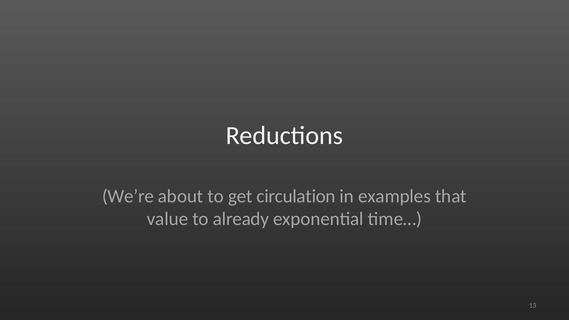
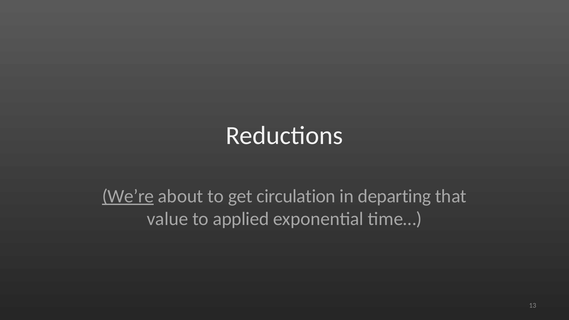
We’re underline: none -> present (128, 196)
examples: examples -> departing (394, 196)
already: already -> applied (241, 219)
